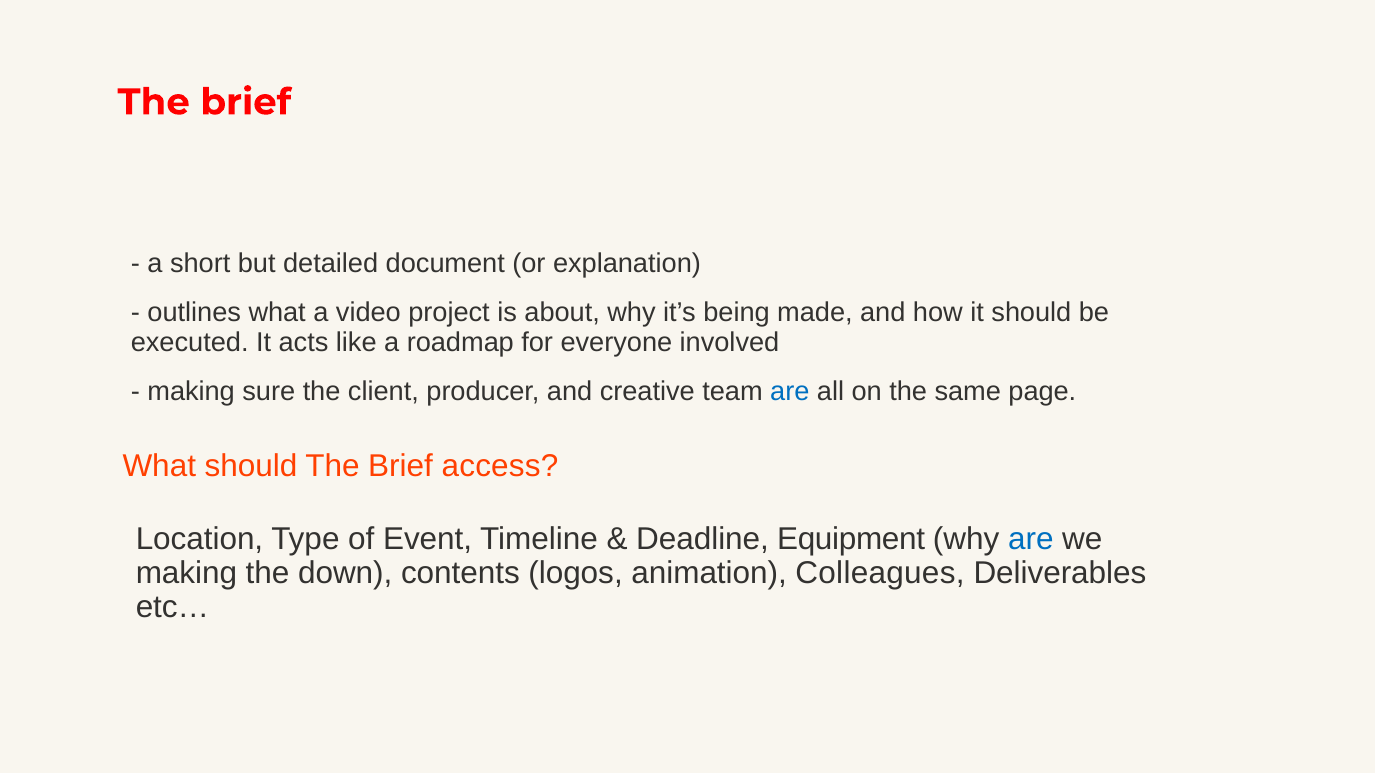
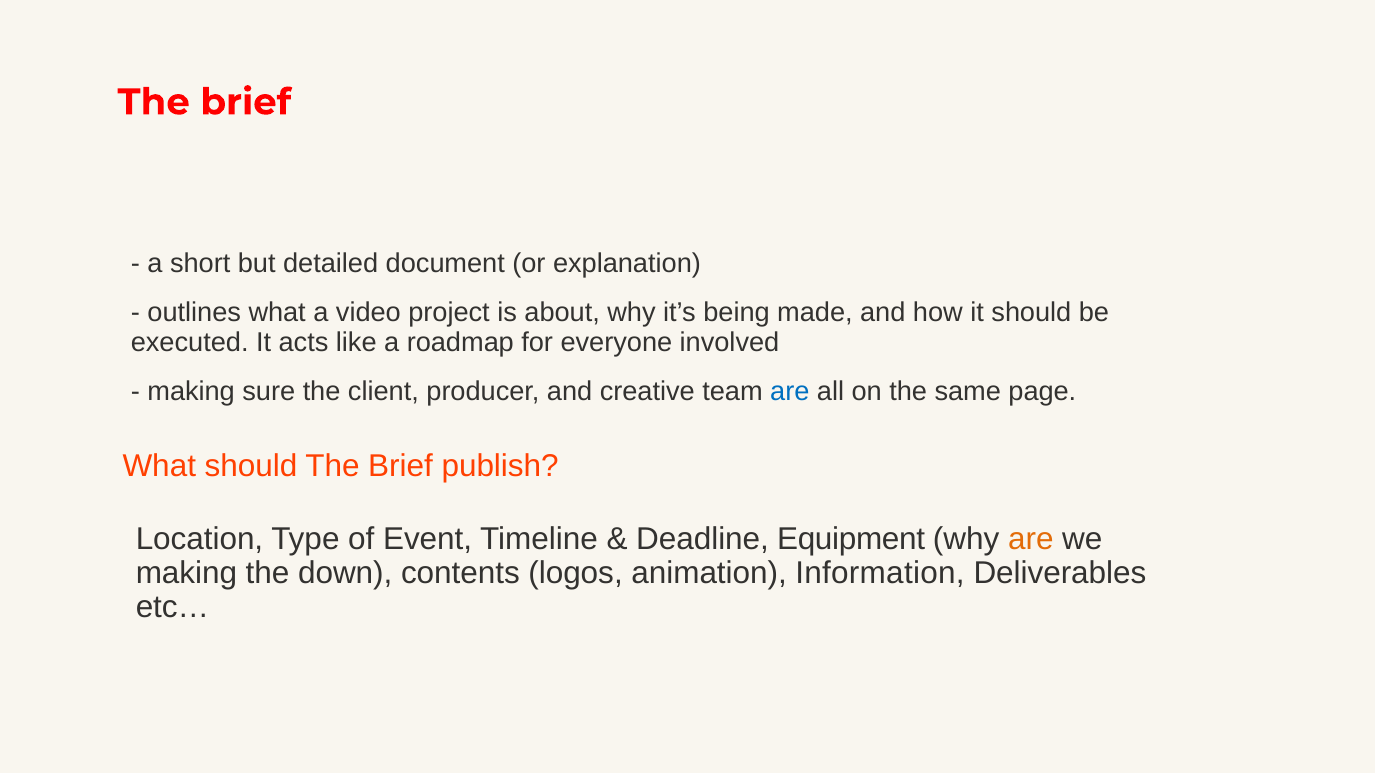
access: access -> publish (500, 466)
are colour: blue -> orange (1031, 540)
Colleagues: Colleagues -> Information (880, 574)
